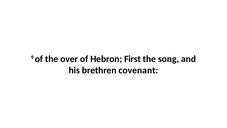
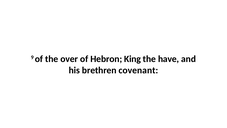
First: First -> King (132, 59)
song: song -> have (169, 59)
